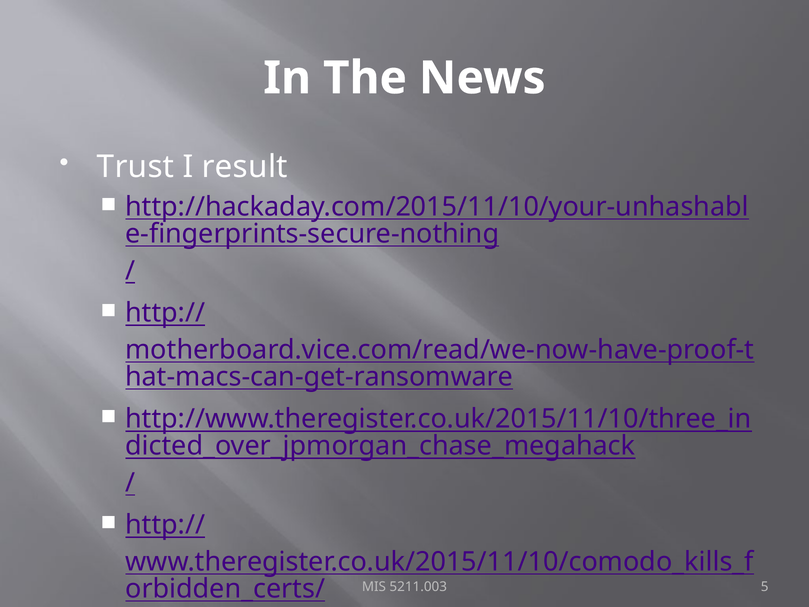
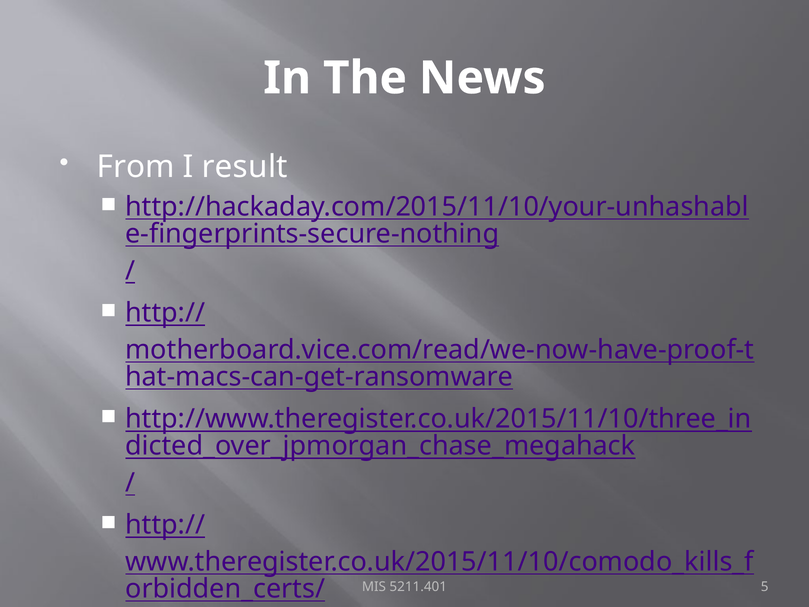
Trust: Trust -> From (136, 167)
5211.003: 5211.003 -> 5211.401 (418, 587)
